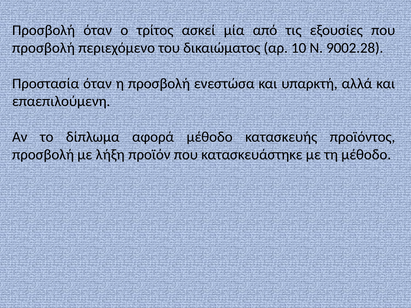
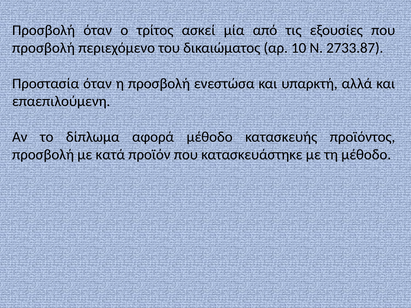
9002.28: 9002.28 -> 2733.87 (355, 48)
λήξη: λήξη -> κατά (110, 155)
